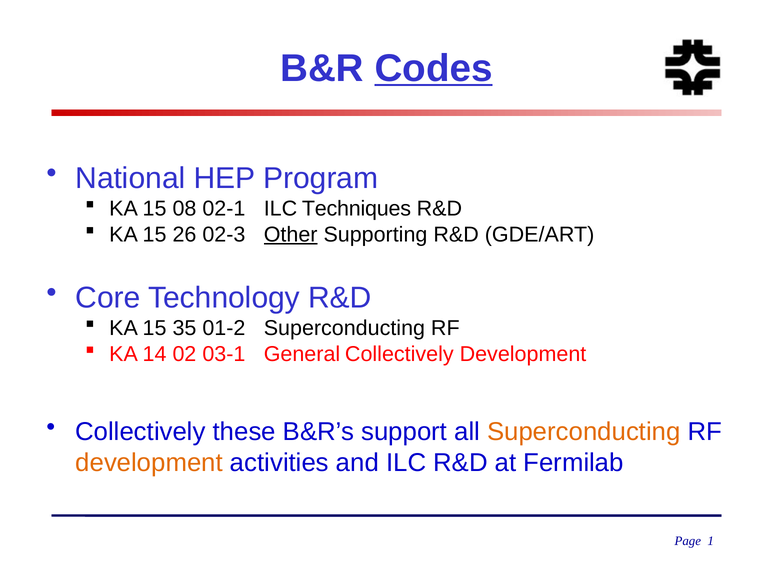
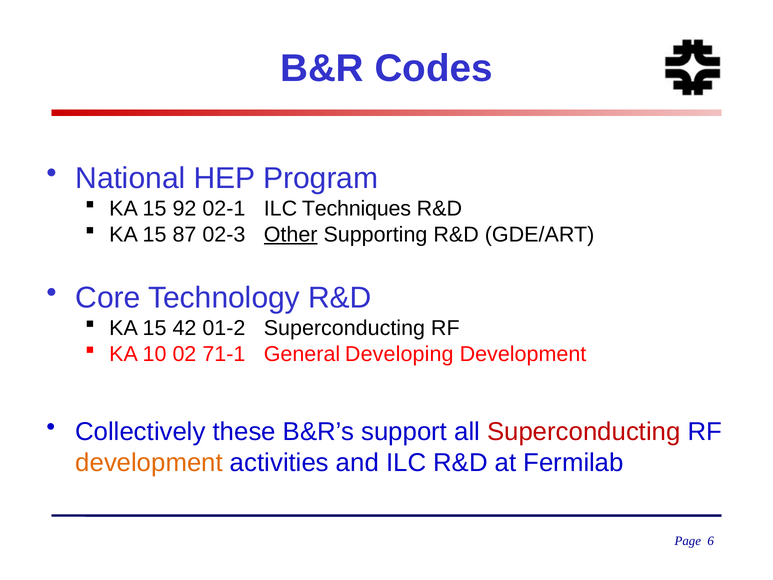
Codes underline: present -> none (434, 68)
08: 08 -> 92 (184, 209)
26: 26 -> 87 (184, 234)
35: 35 -> 42 (184, 328)
14: 14 -> 10 (155, 354)
03-1: 03-1 -> 71-1 (224, 354)
General Collectively: Collectively -> Developing (399, 354)
Superconducting colour: orange -> red (584, 431)
1: 1 -> 6 (711, 541)
